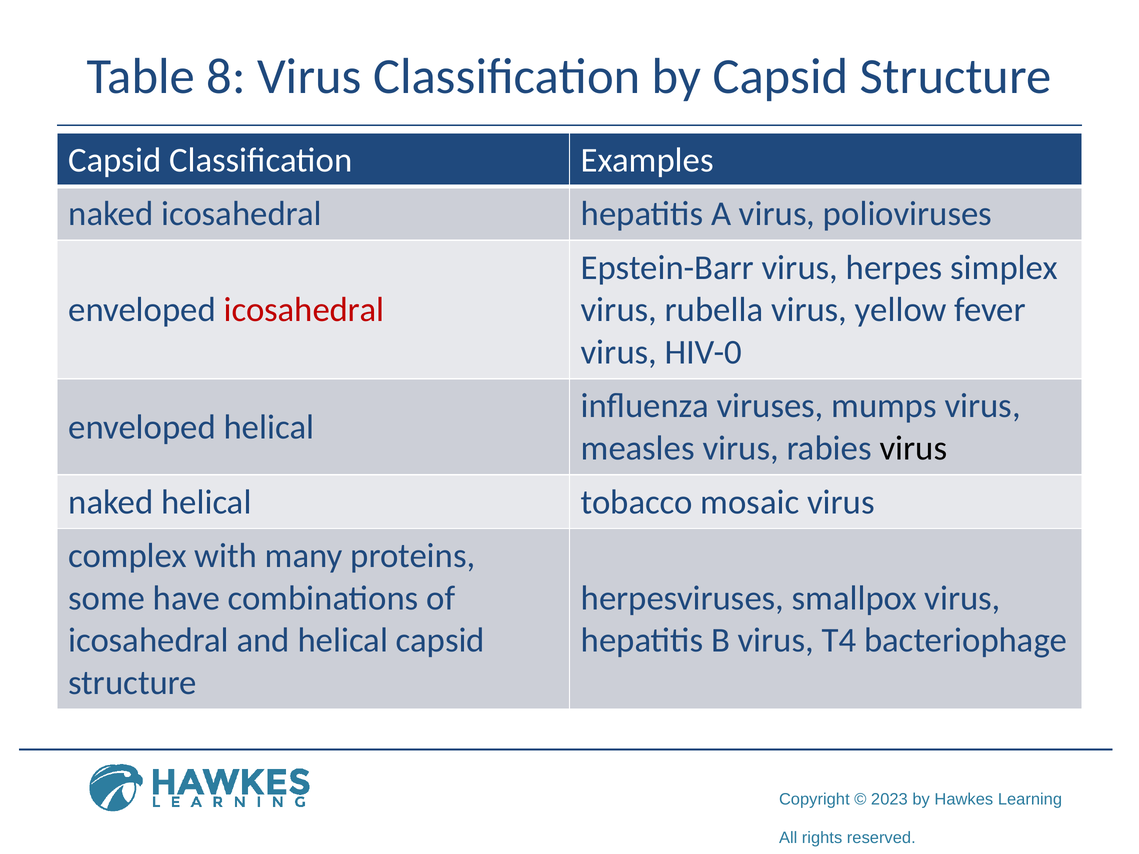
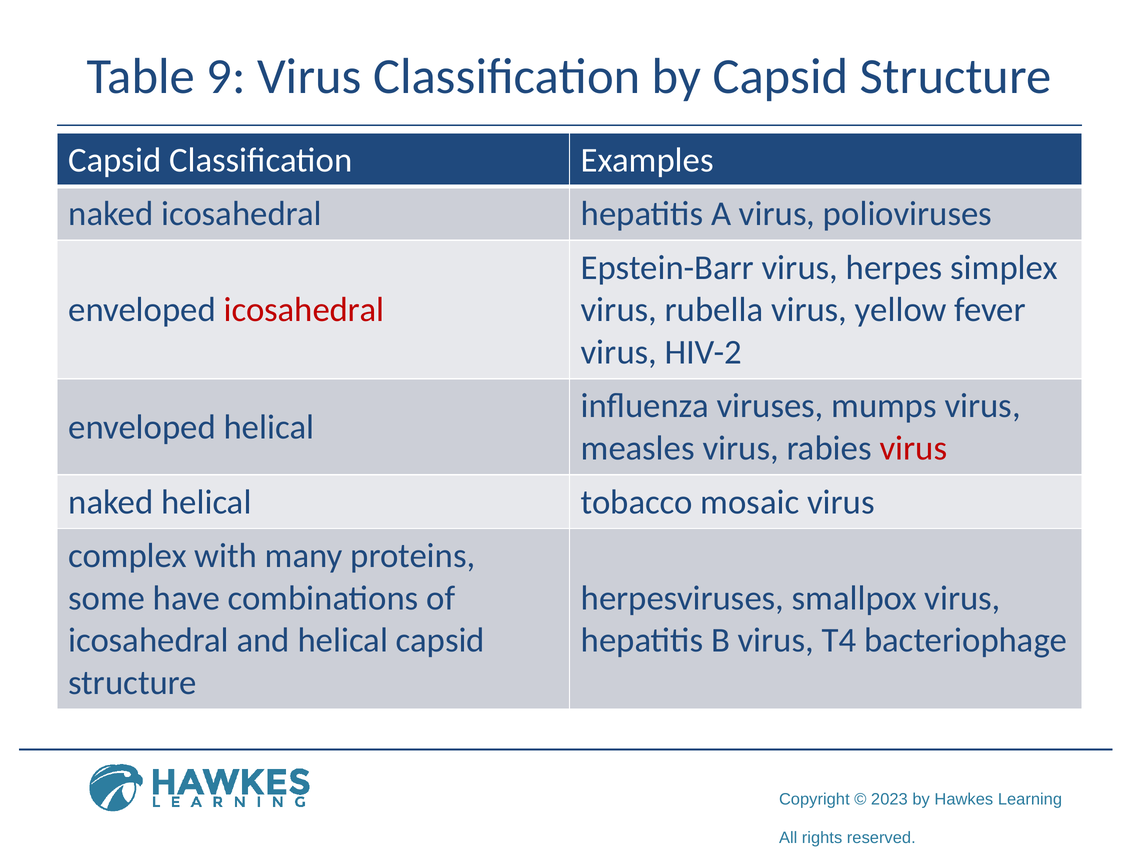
8: 8 -> 9 (226, 77)
HIV-0: HIV-0 -> HIV-2 (703, 352)
virus colour: black -> red (913, 448)
